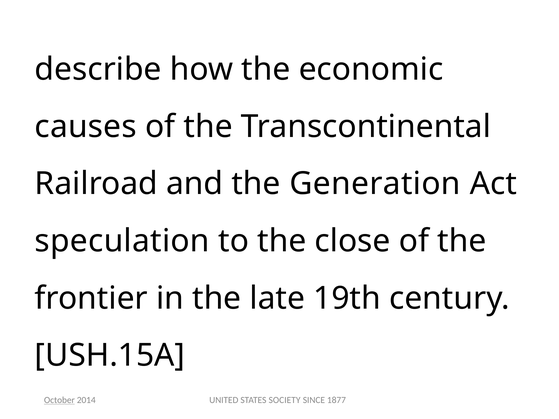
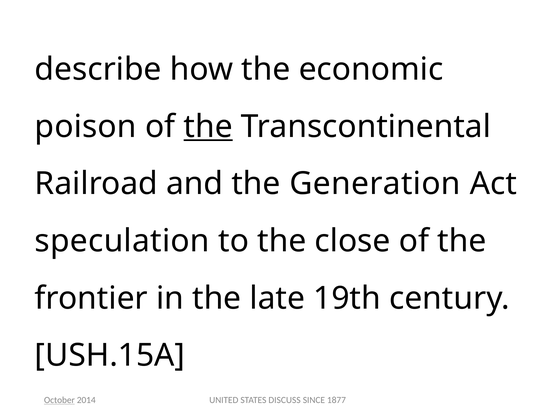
causes: causes -> poison (86, 127)
the underline: none -> present (208, 127)
SOCIETY: SOCIETY -> DISCUSS (285, 400)
